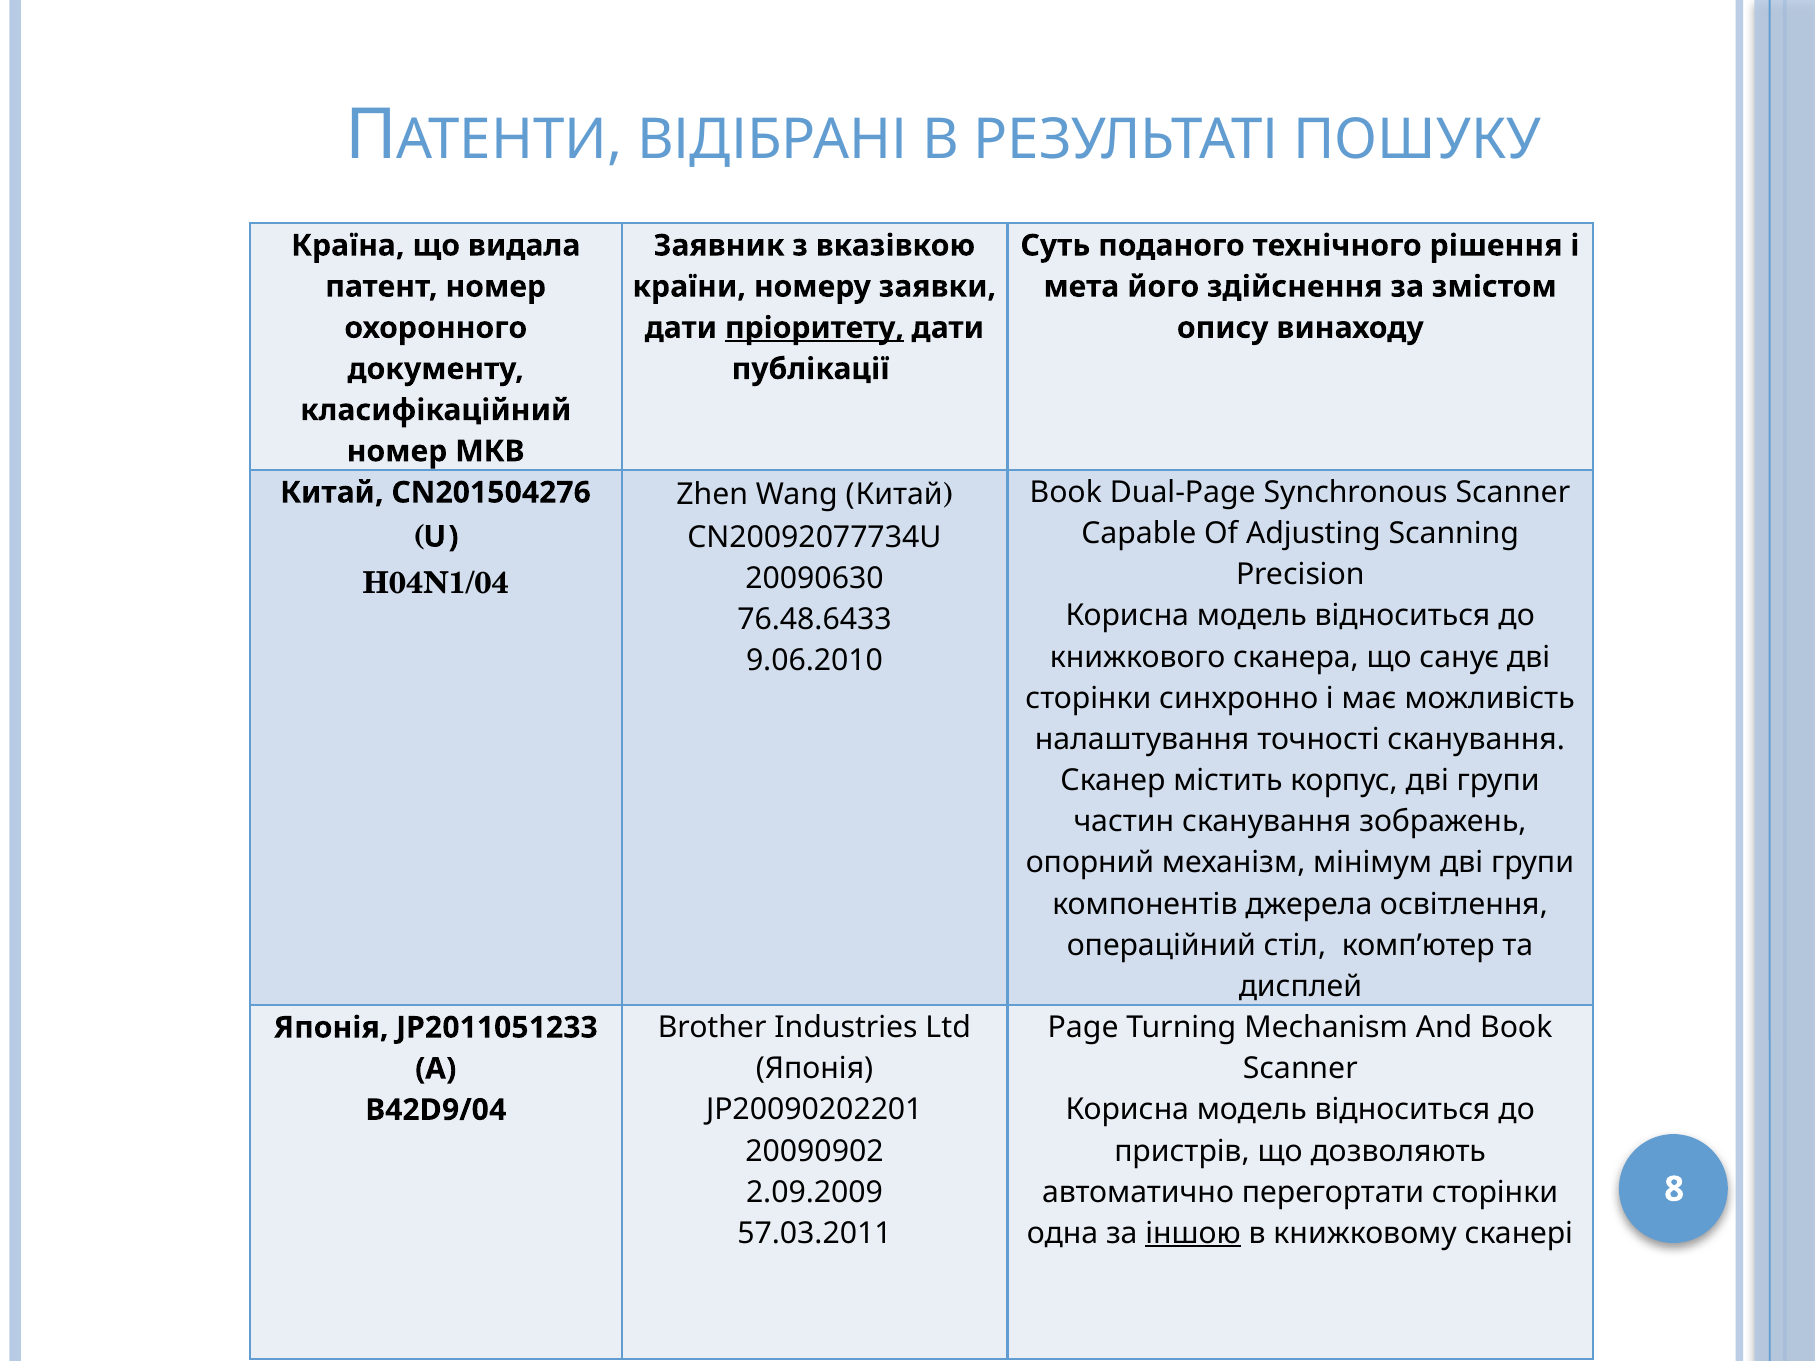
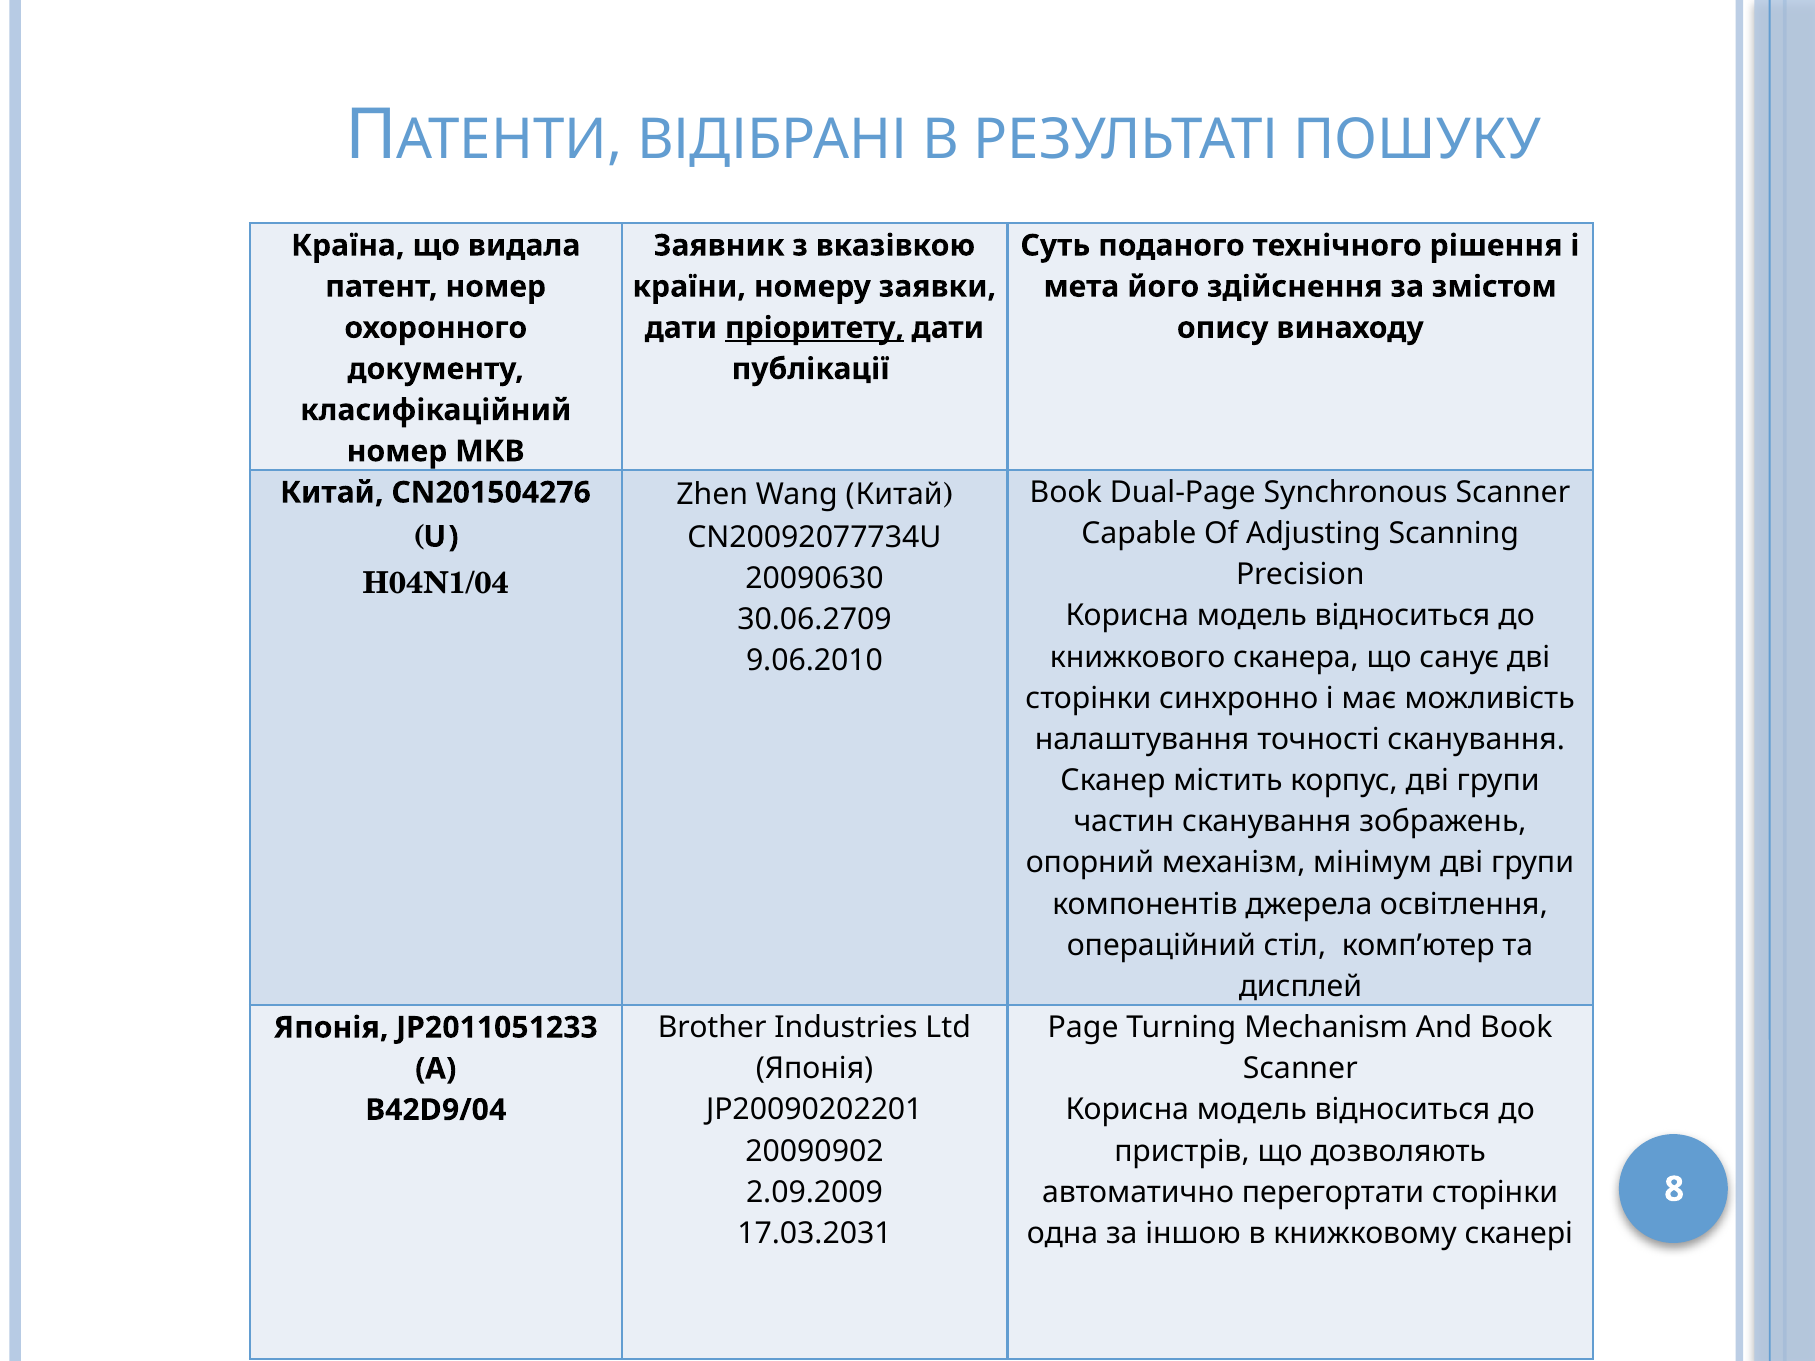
76.48.6433: 76.48.6433 -> 30.06.2709 (814, 619)
57.03.2011: 57.03.2011 -> 17.03.2031 (814, 1234)
іншою underline: present -> none (1193, 1234)
